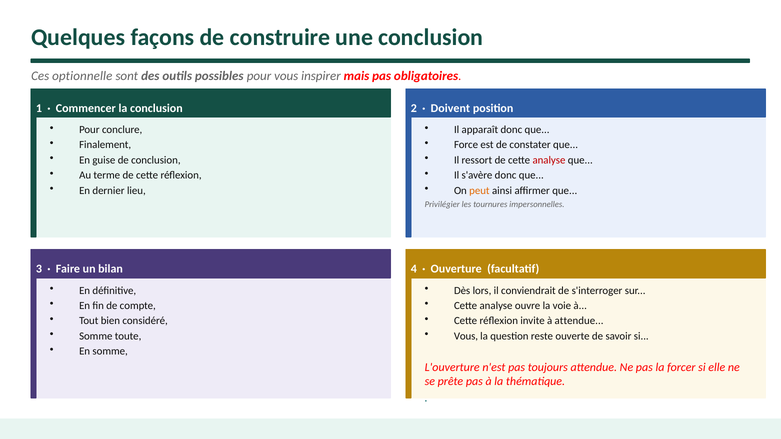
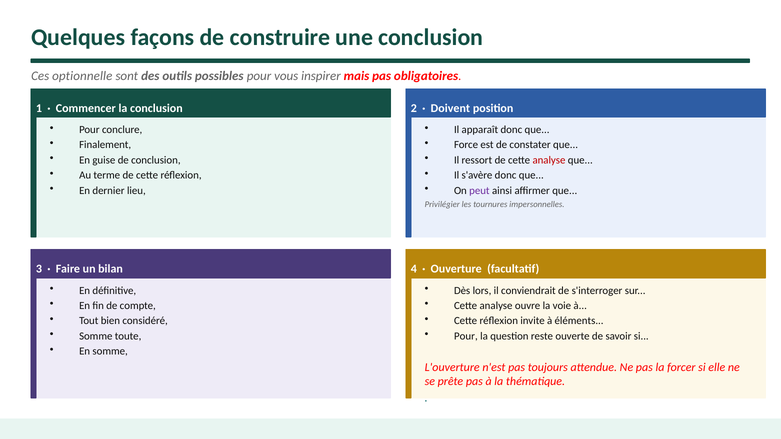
peut colour: orange -> purple (479, 191)
à attendue: attendue -> éléments (579, 321)
Vous: Vous -> Pour (466, 336)
